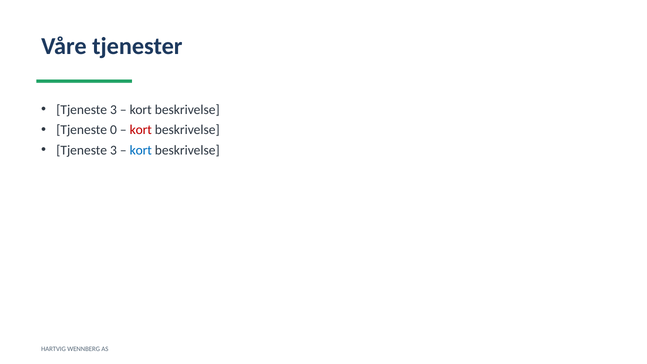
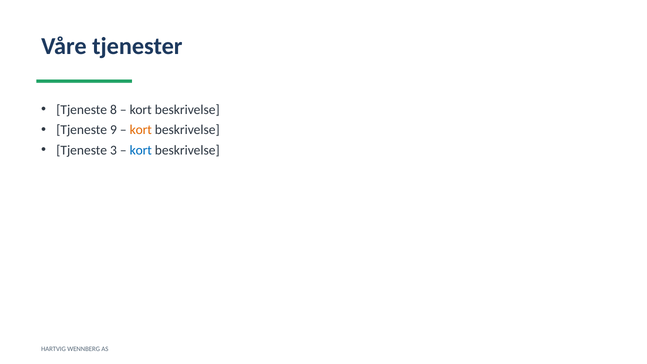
3: 3 -> 8 (113, 110)
0: 0 -> 9 (113, 130)
kort colour: red -> orange (141, 130)
